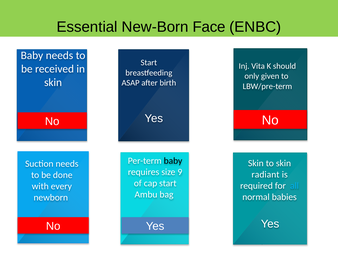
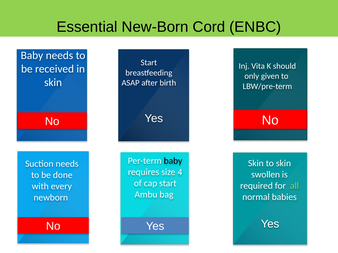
Face: Face -> Cord (209, 27)
size 9: 9 -> 4 (180, 172)
radiant: radiant -> swollen (266, 175)
all colour: light blue -> light green (294, 186)
